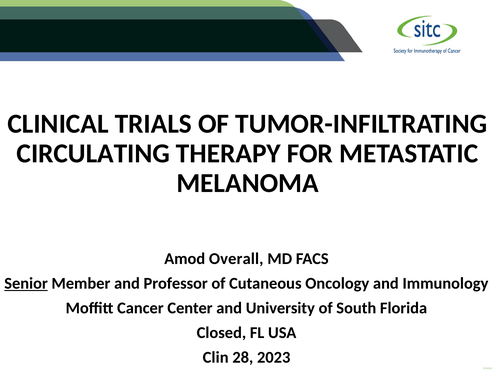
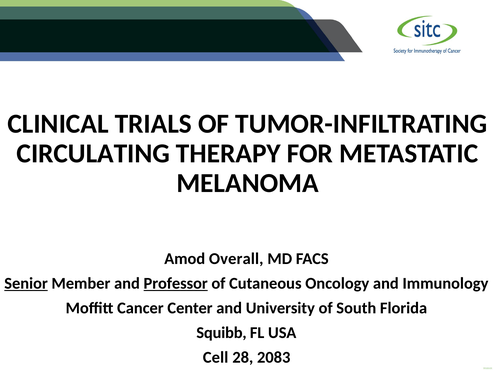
Professor underline: none -> present (176, 283)
Closed: Closed -> Squibb (221, 332)
Clin: Clin -> Cell (216, 357)
2023: 2023 -> 2083 (274, 357)
